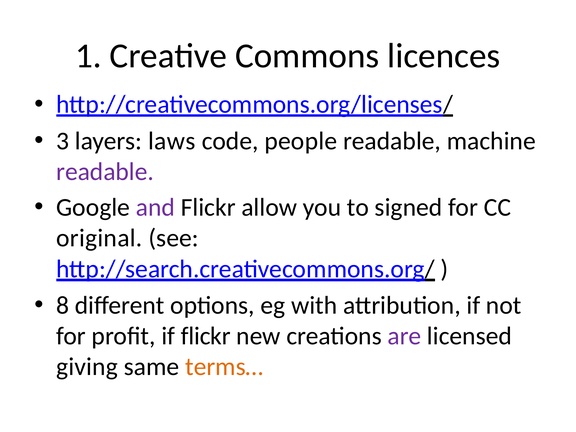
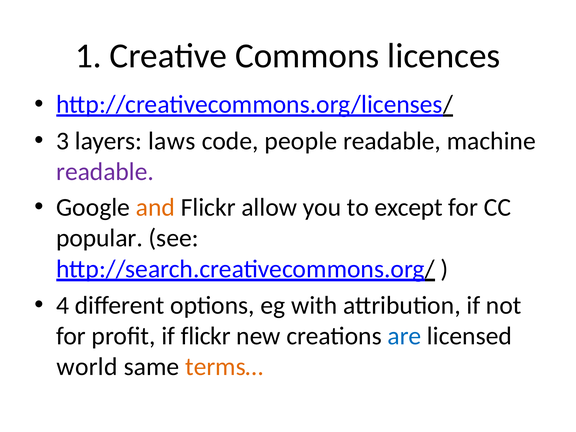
and colour: purple -> orange (155, 207)
signed: signed -> except (409, 207)
original: original -> popular (99, 238)
8: 8 -> 4 (63, 305)
are colour: purple -> blue (404, 336)
giving: giving -> world (87, 367)
